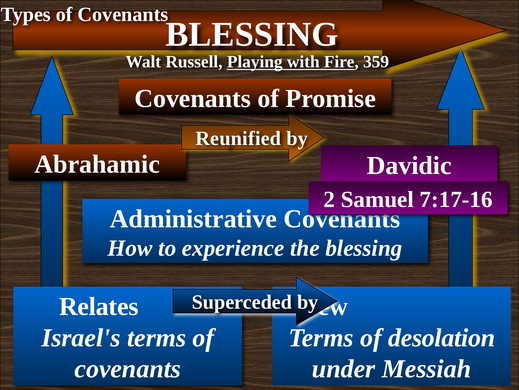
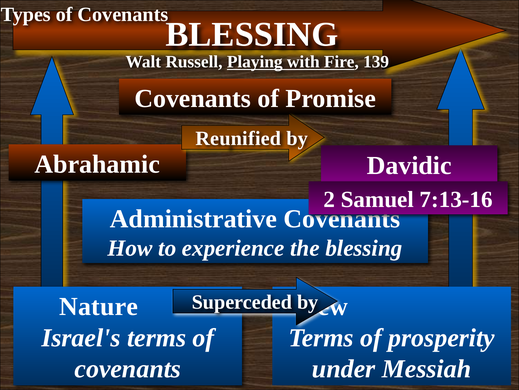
359: 359 -> 139 (376, 62)
7:17-16: 7:17-16 -> 7:13-16 (456, 199)
Relates: Relates -> Nature (99, 306)
desolation: desolation -> prosperity (442, 337)
